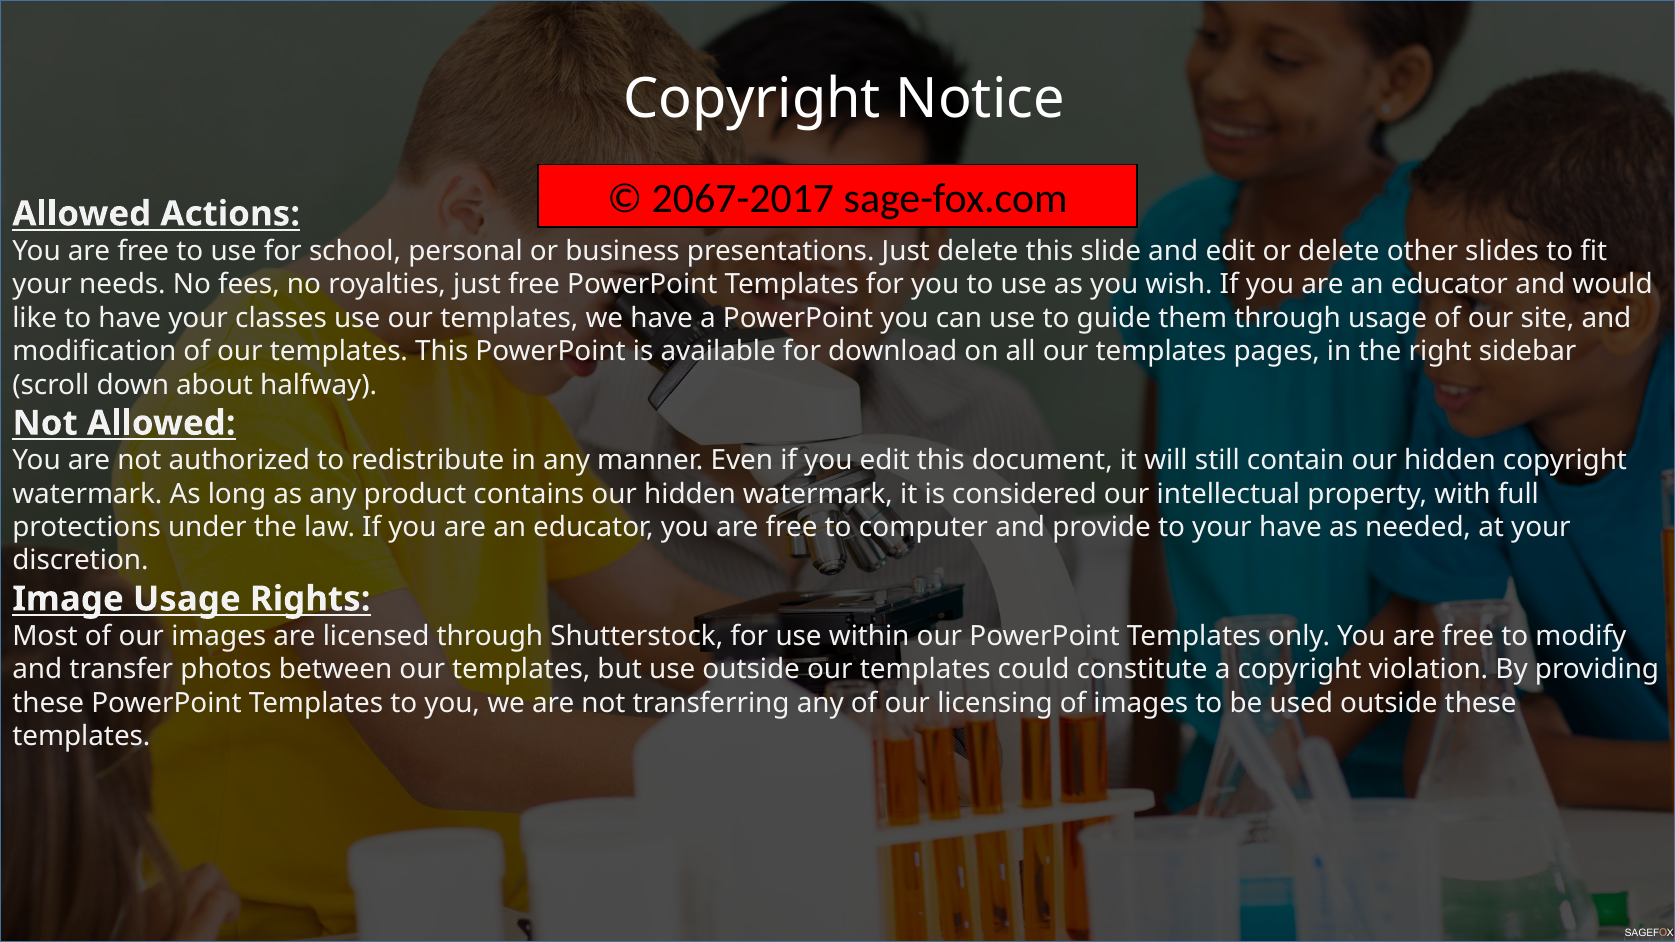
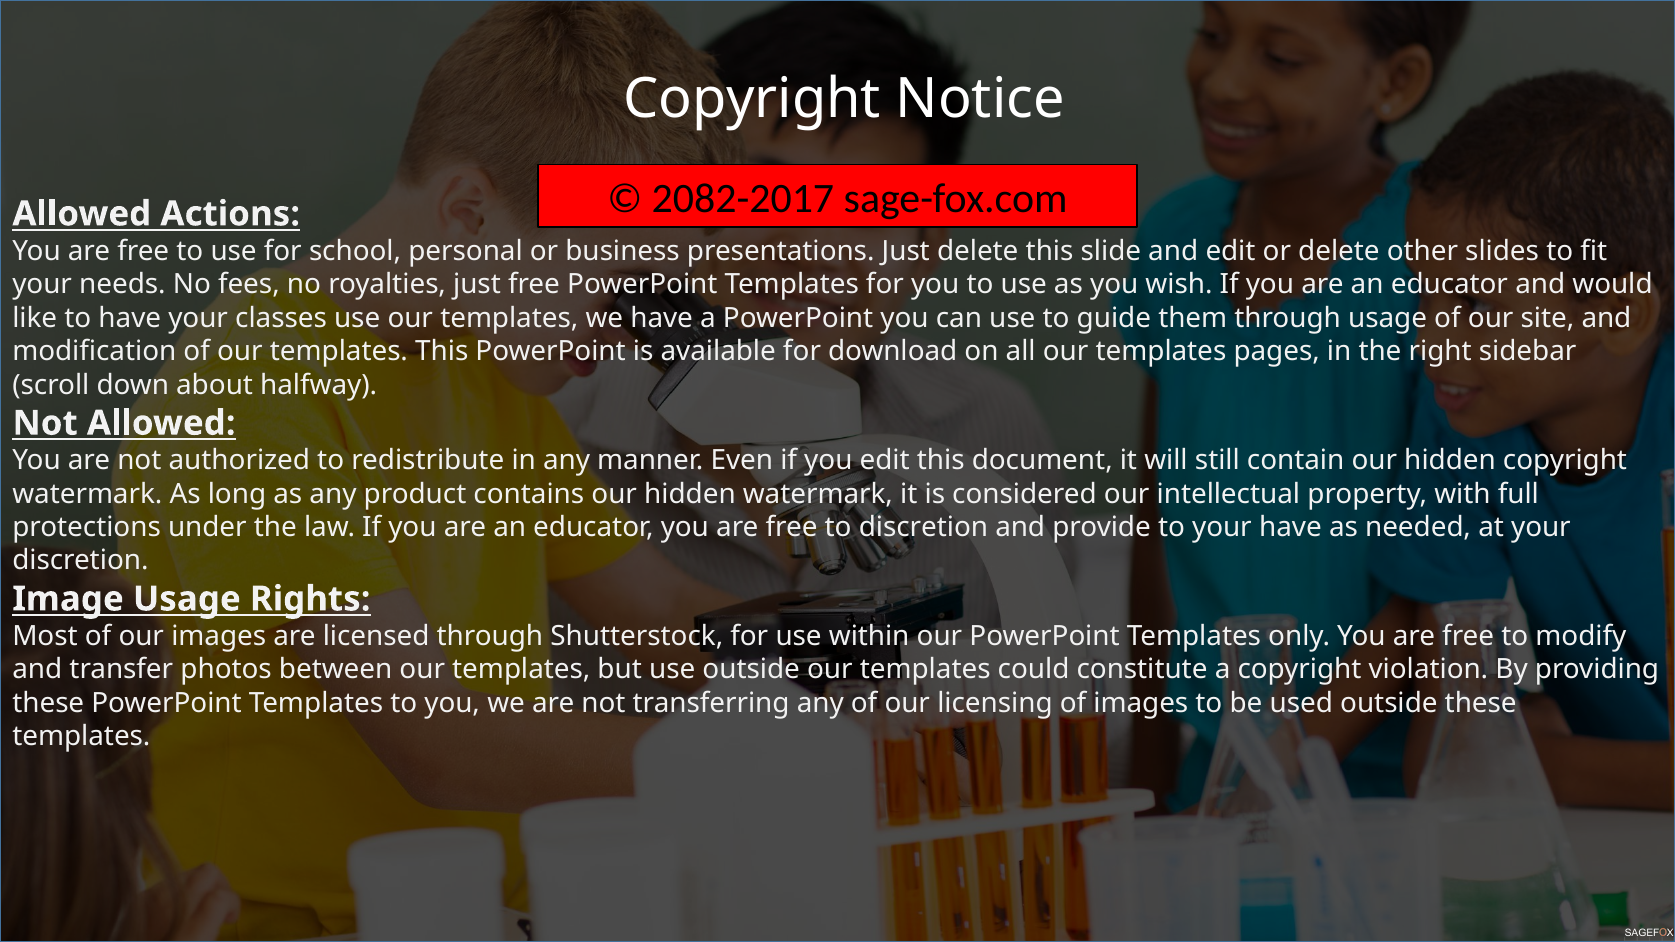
2067-2017: 2067-2017 -> 2082-2017 (743, 199)
to computer: computer -> discretion (923, 527)
